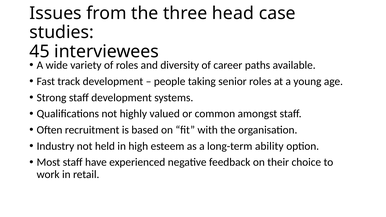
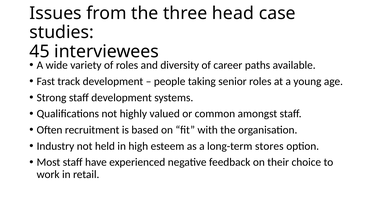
ability: ability -> stores (269, 146)
